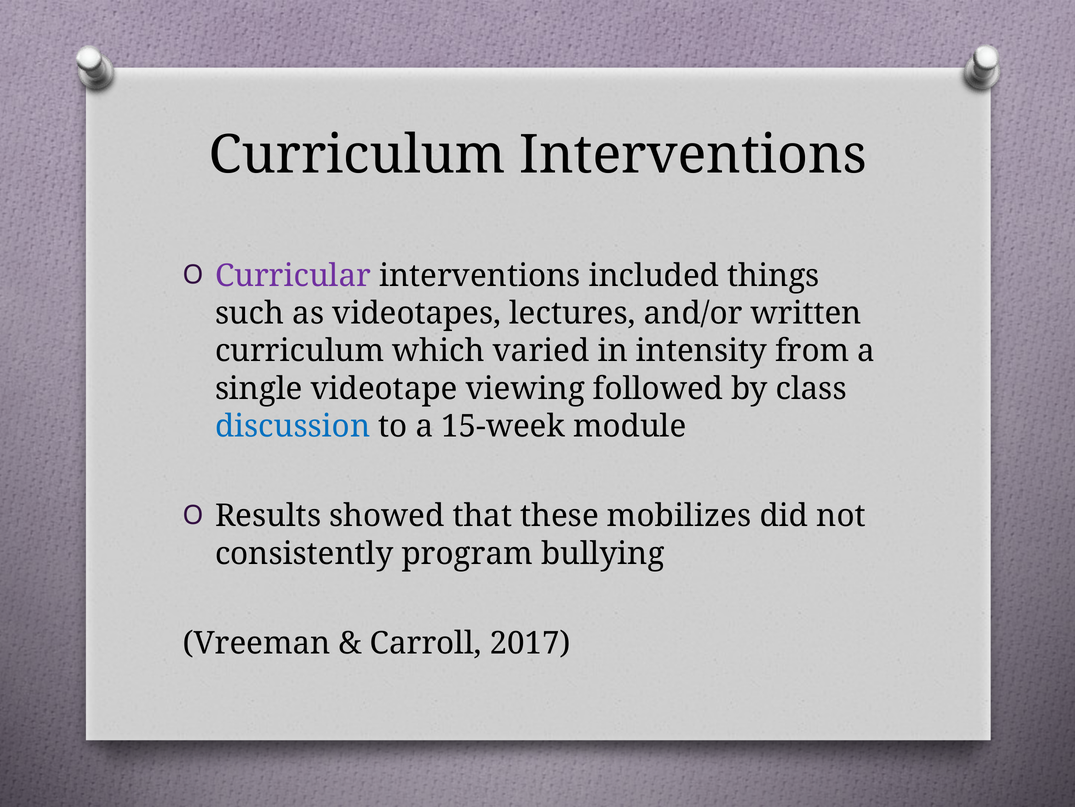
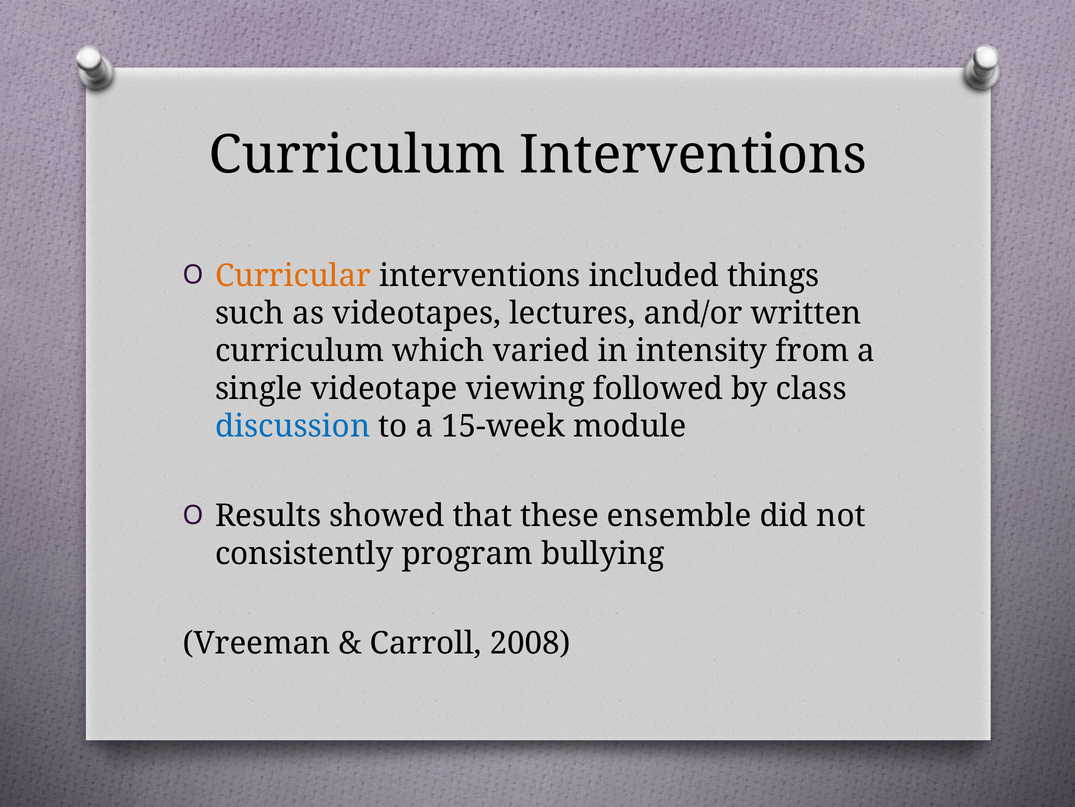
Curricular colour: purple -> orange (293, 276)
mobilizes: mobilizes -> ensemble (679, 516)
2017: 2017 -> 2008 (530, 643)
